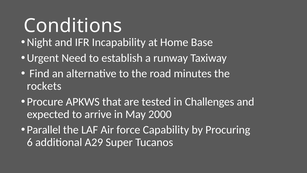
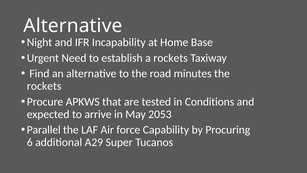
Conditions: Conditions -> Alternative (73, 26)
a runway: runway -> rockets (171, 58)
Challenges: Challenges -> Conditions (210, 102)
2000: 2000 -> 2053 (160, 114)
